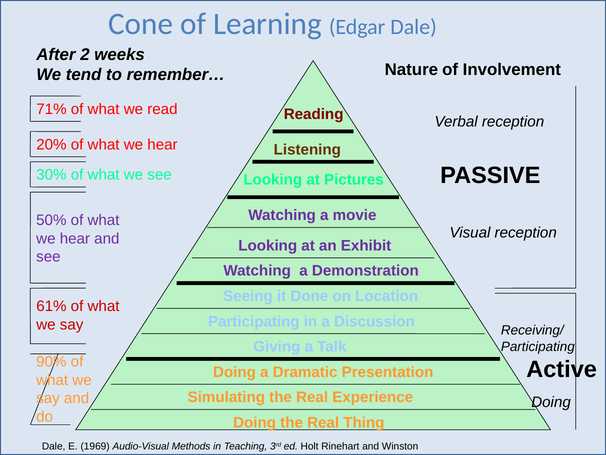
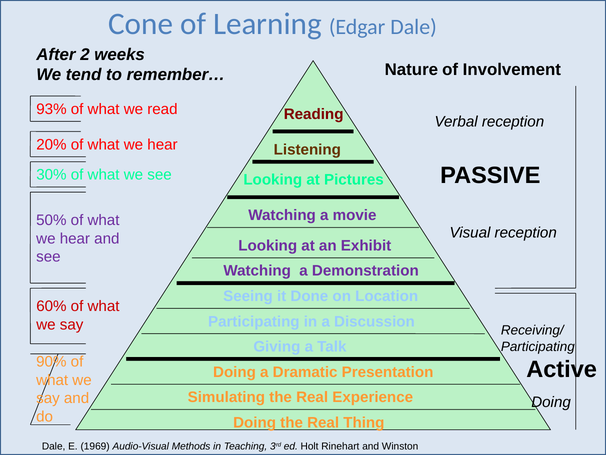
71%: 71% -> 93% (51, 109)
61%: 61% -> 60% (51, 306)
